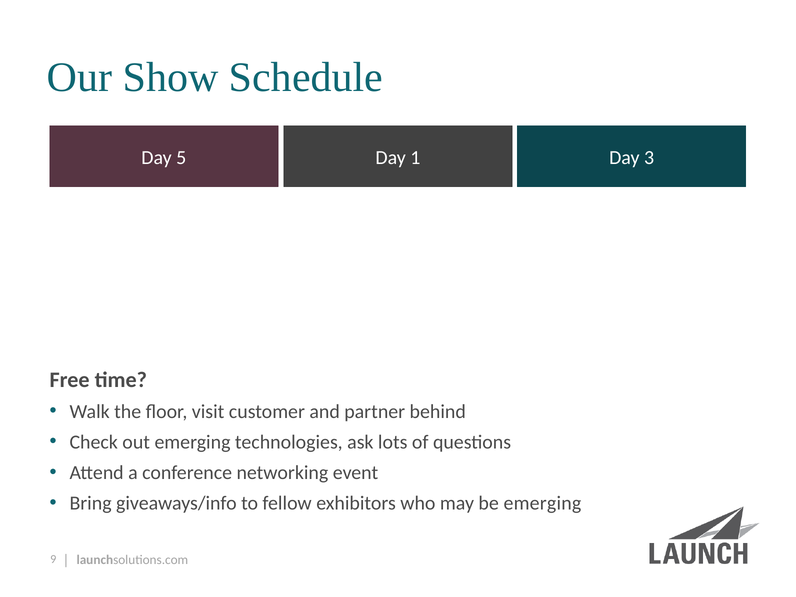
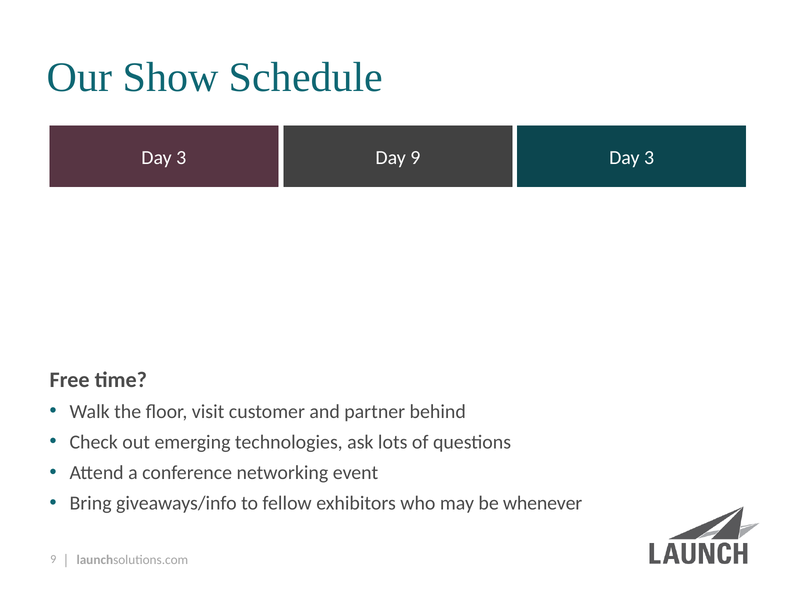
5: 5 -> 3 (181, 158)
Day 1: 1 -> 9 (415, 158)
be emerging: emerging -> whenever (543, 503)
